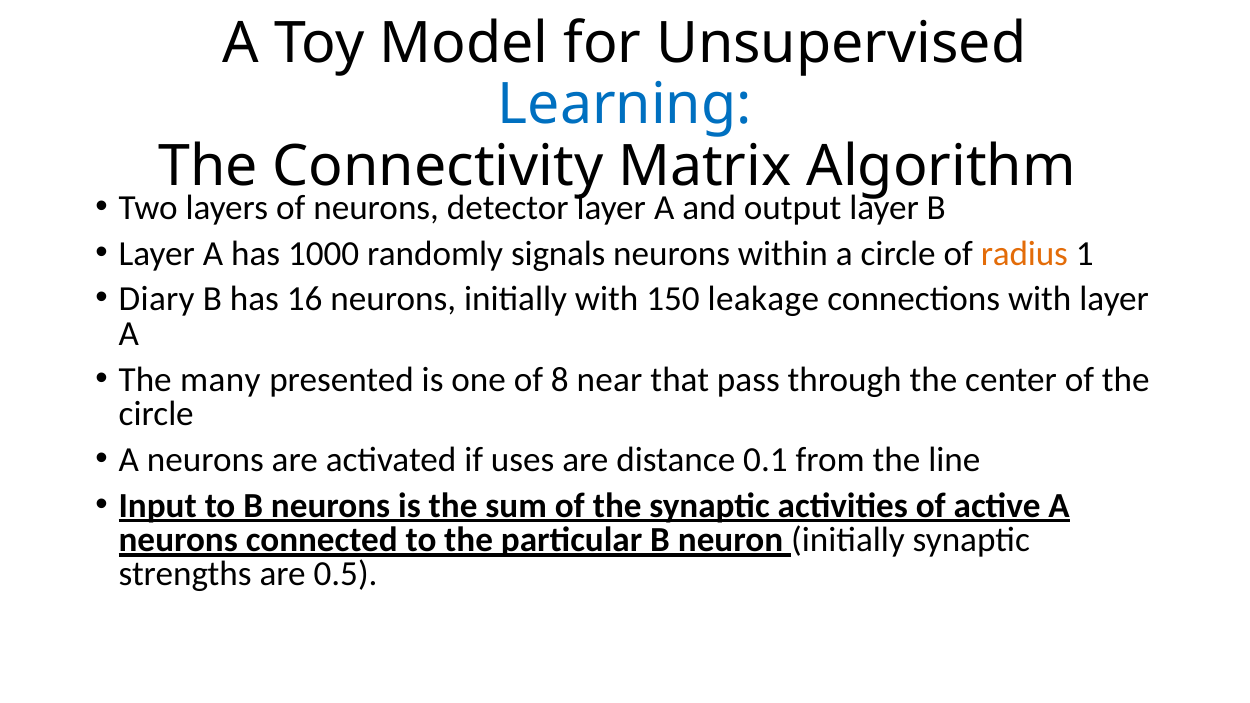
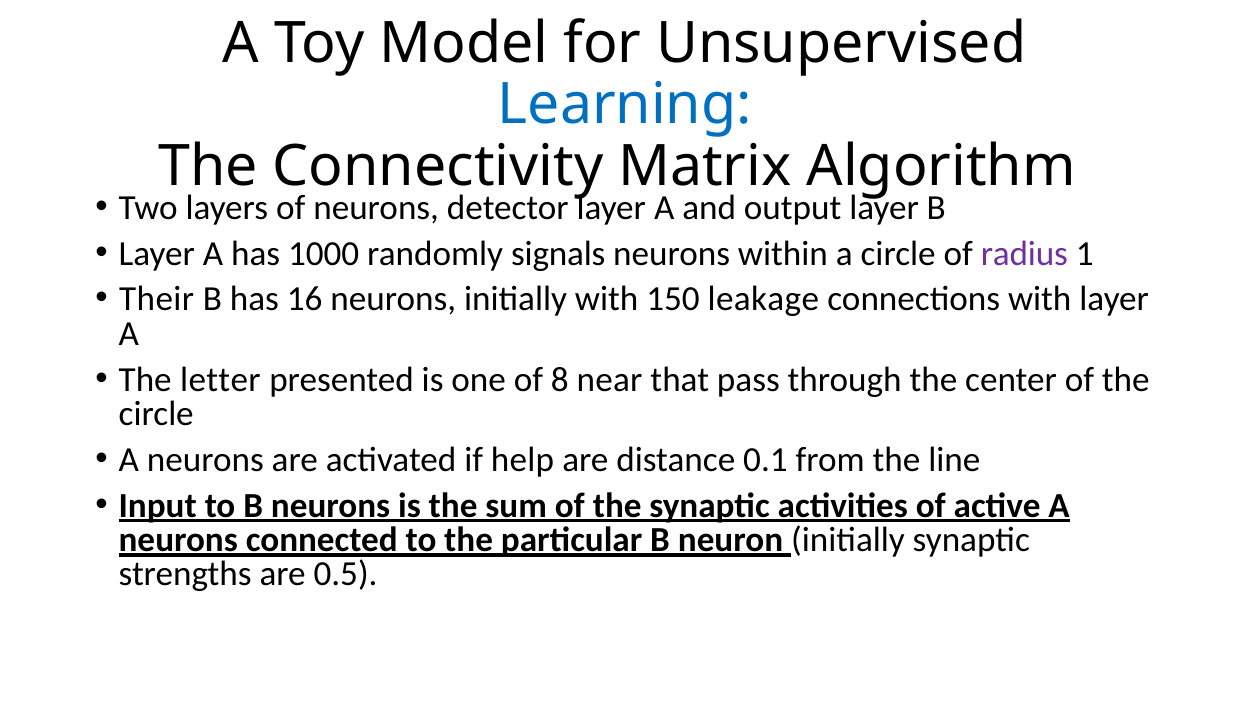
radius colour: orange -> purple (1024, 254)
Diary: Diary -> Their (157, 299)
many: many -> letter (220, 380)
uses: uses -> help (523, 460)
